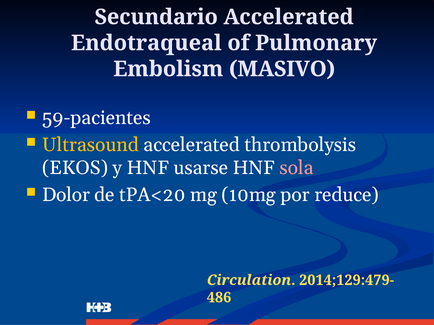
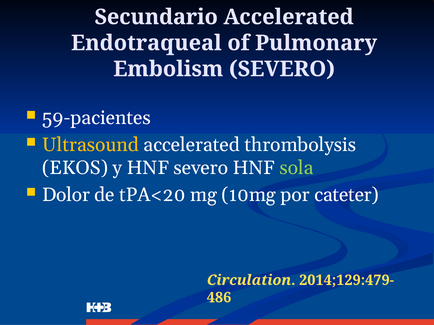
Embolism MASIVO: MASIVO -> SEVERO (282, 69)
HNF usarse: usarse -> severo (201, 168)
sola colour: pink -> light green (297, 168)
reduce: reduce -> cateter (347, 195)
